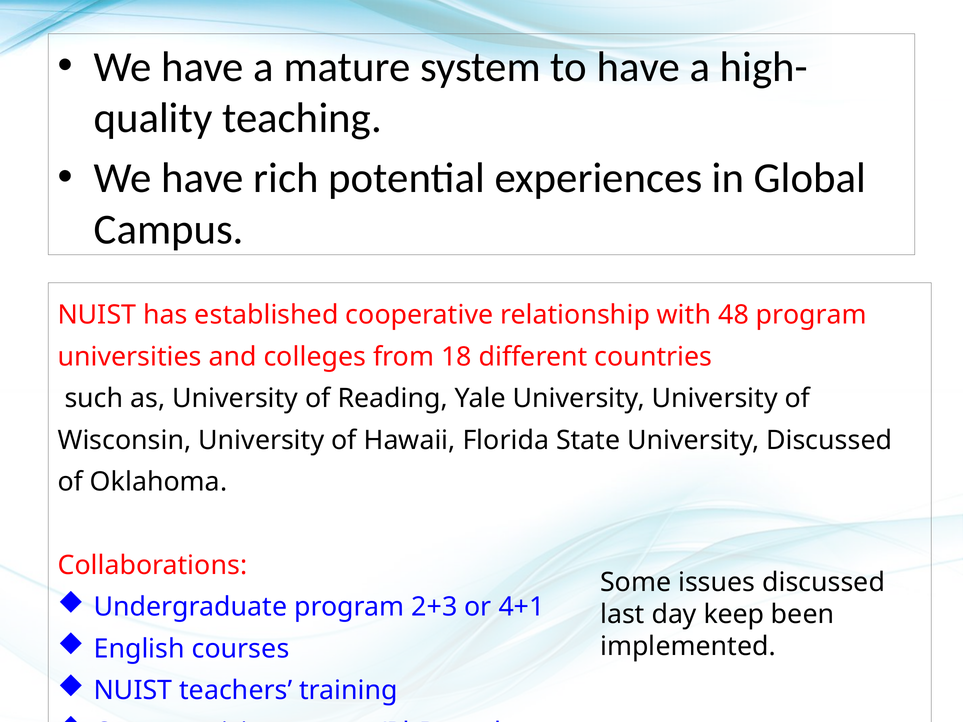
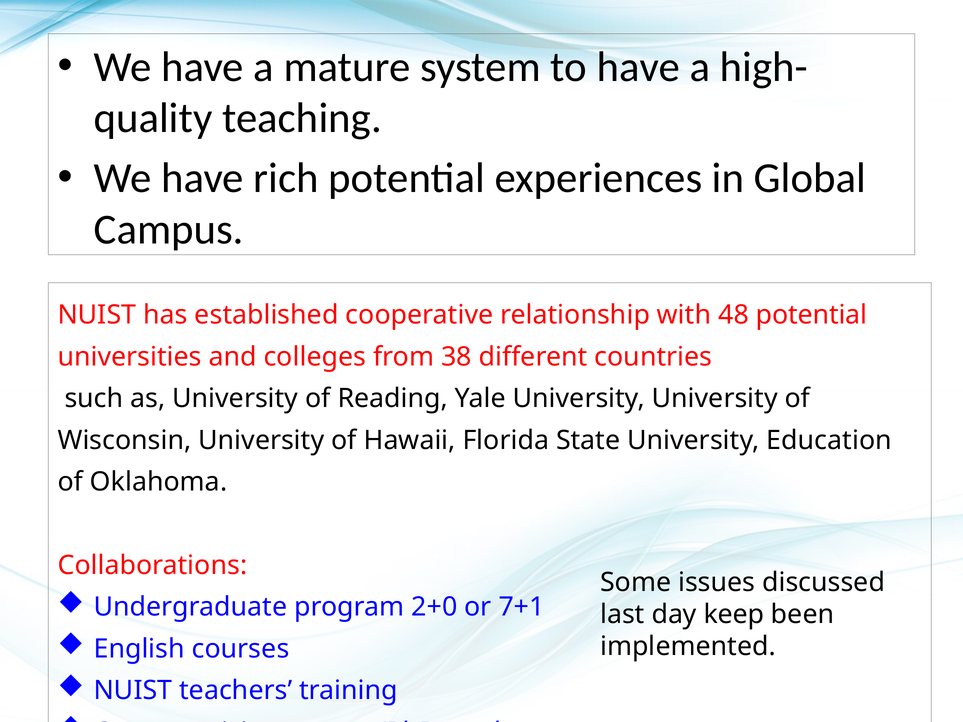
48 program: program -> potential (811, 315)
18: 18 -> 38 (456, 357)
University Discussed: Discussed -> Education (829, 440)
2+3: 2+3 -> 2+0 (434, 607)
4+1: 4+1 -> 7+1 (522, 607)
